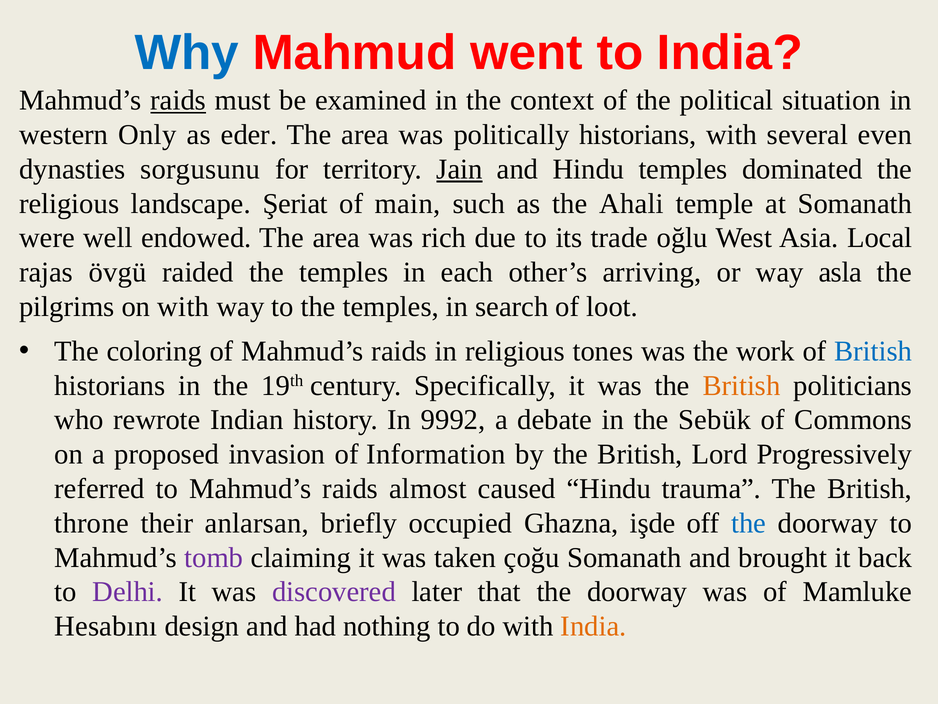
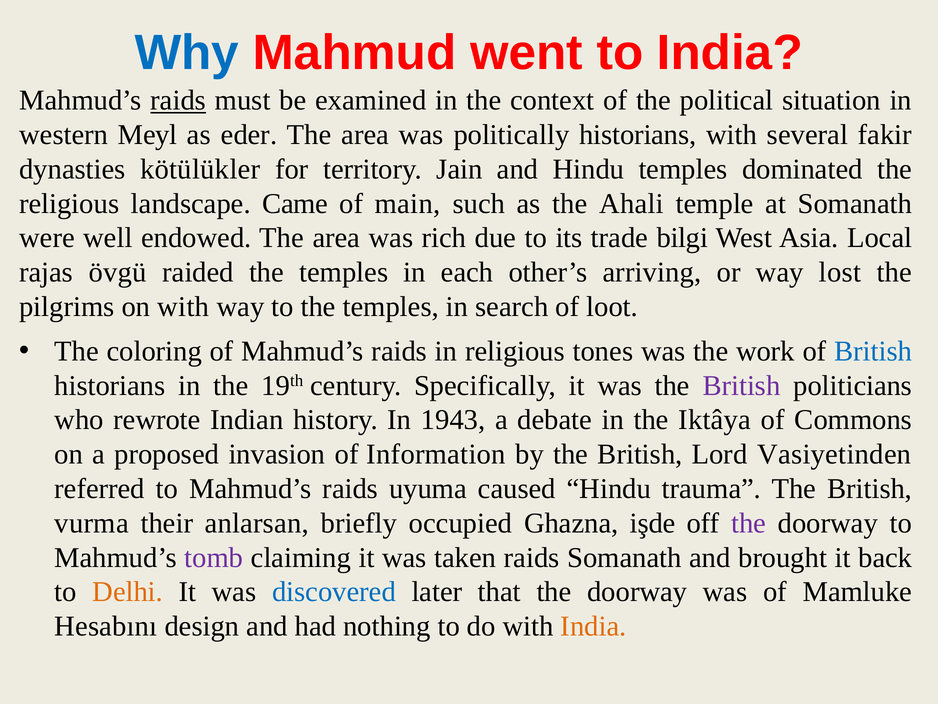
Only: Only -> Meyl (148, 135)
even: even -> fakir (885, 135)
sorgusunu: sorgusunu -> kötülükler (200, 169)
Jain underline: present -> none (459, 169)
Şeriat: Şeriat -> Came (295, 203)
oğlu: oğlu -> bilgi (682, 238)
asla: asla -> lost (840, 272)
British colour: orange -> purple (741, 385)
9992: 9992 -> 1943 (453, 420)
Sebük: Sebük -> Iktâya (715, 420)
Progressively: Progressively -> Vasiyetinden (834, 454)
almost: almost -> uyuma (428, 488)
throne: throne -> vurma (92, 523)
the colour: blue -> purple (749, 523)
taken çoğu: çoğu -> raids (532, 557)
Delhi colour: purple -> orange (128, 592)
discovered colour: purple -> blue (334, 592)
